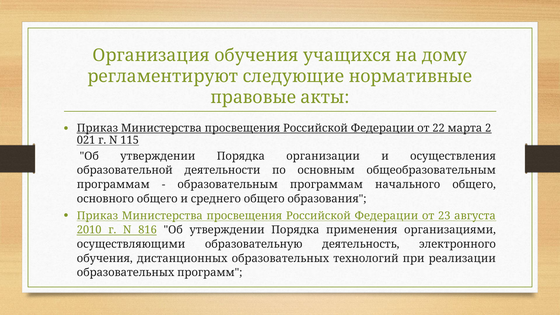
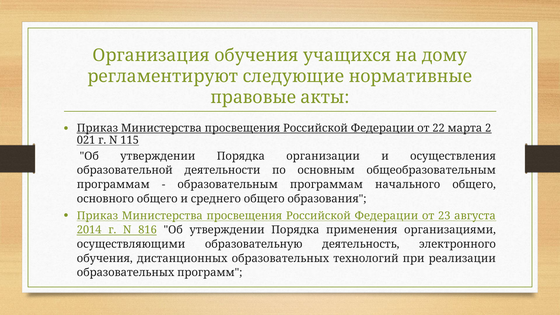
2010: 2010 -> 2014 (89, 230)
